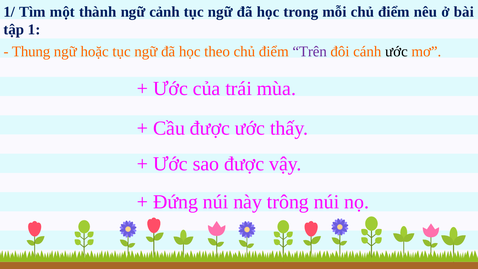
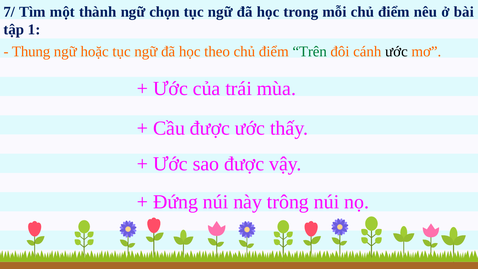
1/: 1/ -> 7/ (9, 12)
cảnh: cảnh -> chọn (165, 12)
Trên colour: purple -> green (310, 52)
